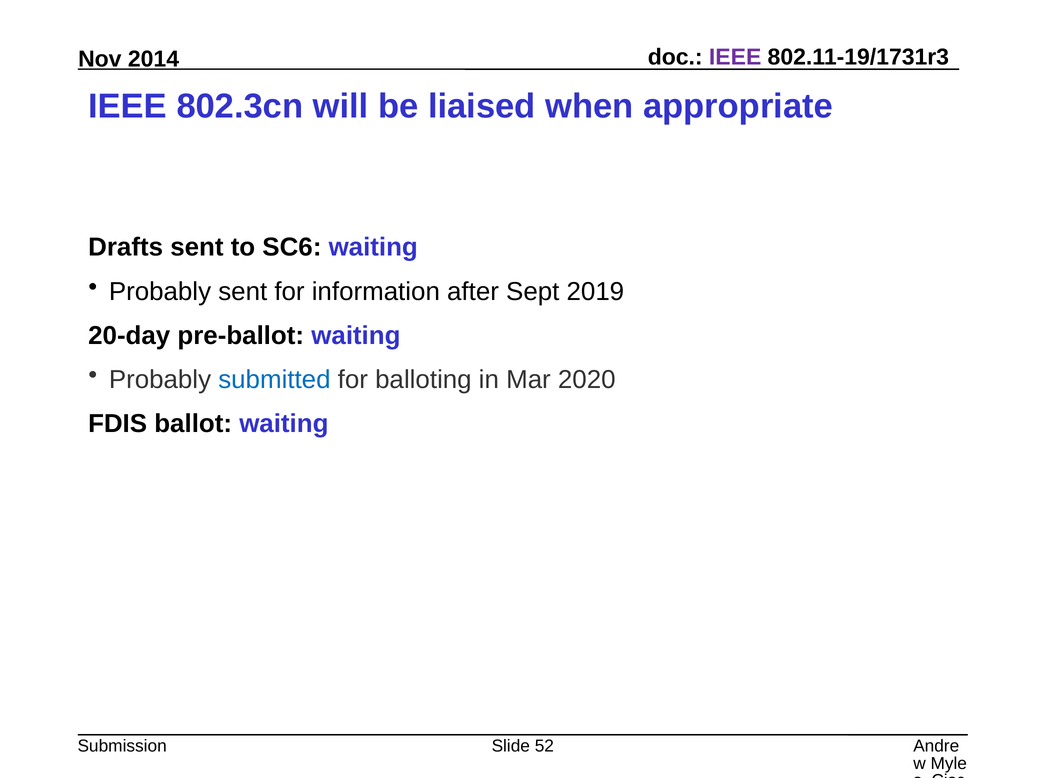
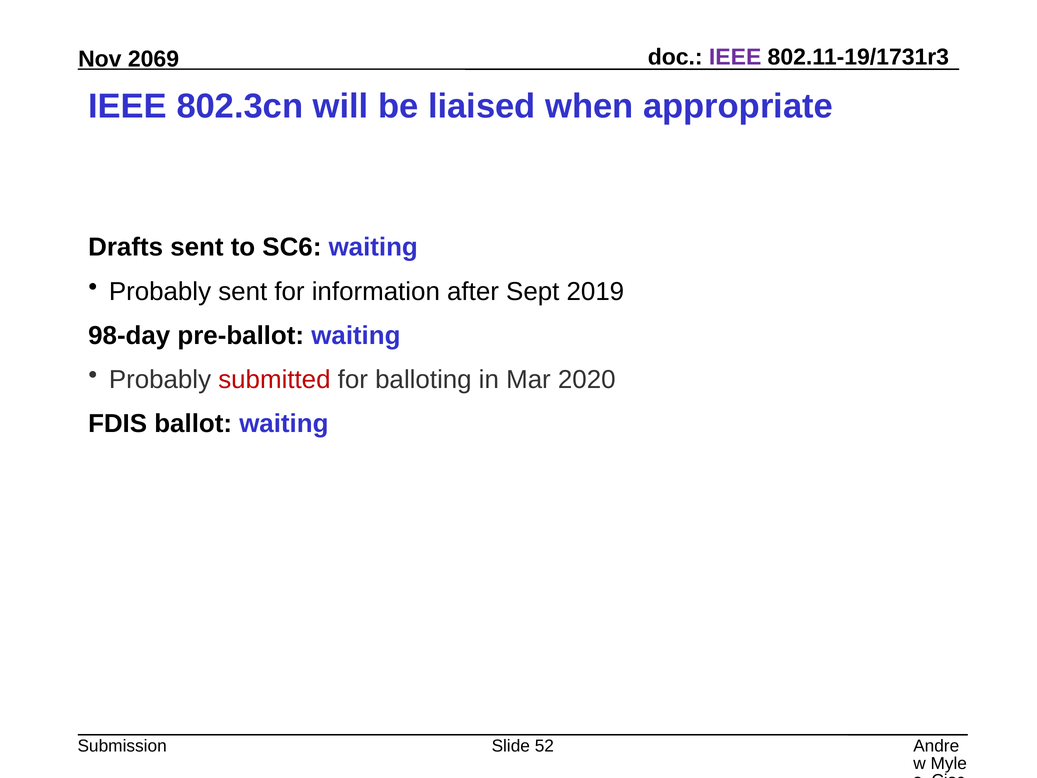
2014: 2014 -> 2069 (153, 59)
20-day: 20-day -> 98-day (129, 335)
submitted colour: blue -> red (274, 380)
